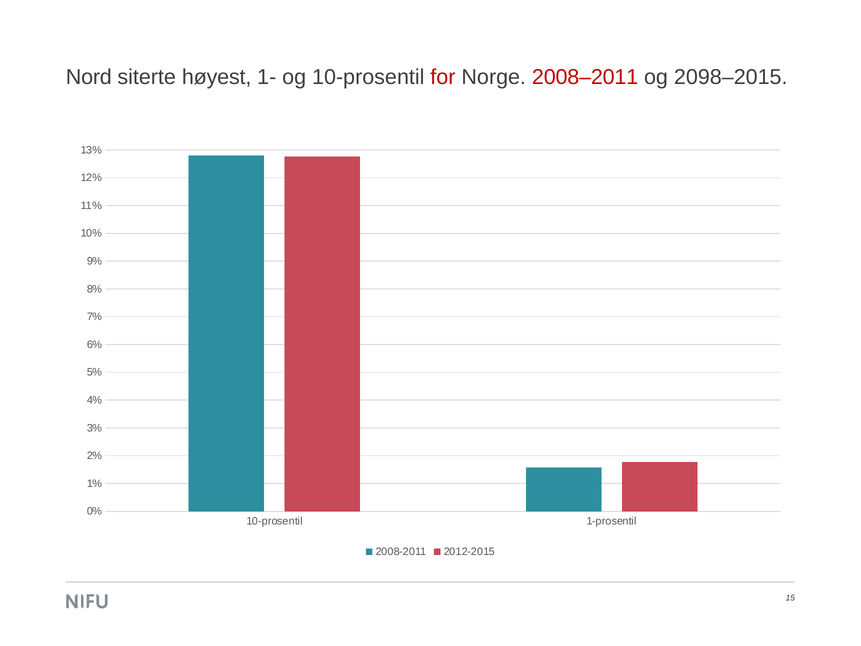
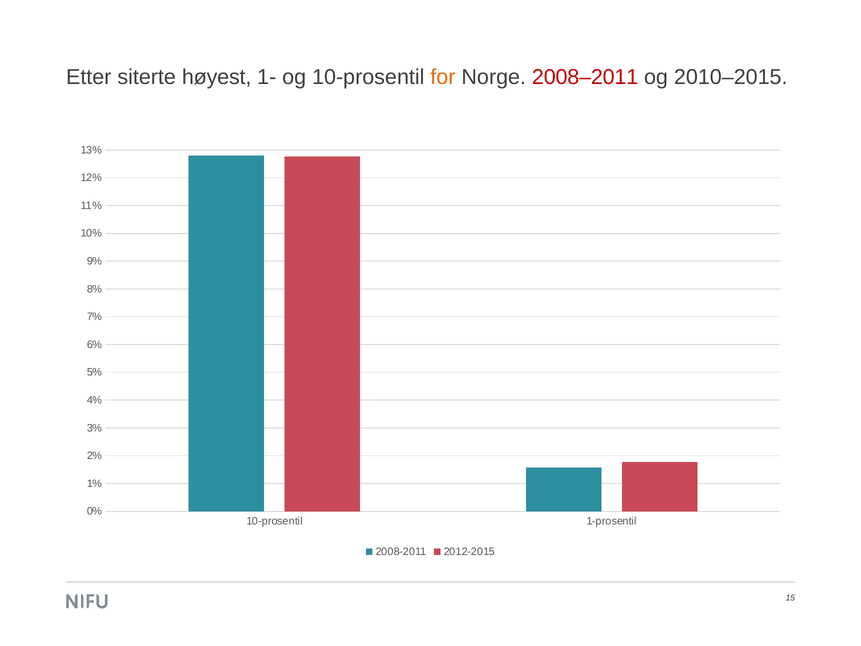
Nord: Nord -> Etter (89, 77)
for colour: red -> orange (443, 77)
2098–2015: 2098–2015 -> 2010–2015 (731, 77)
